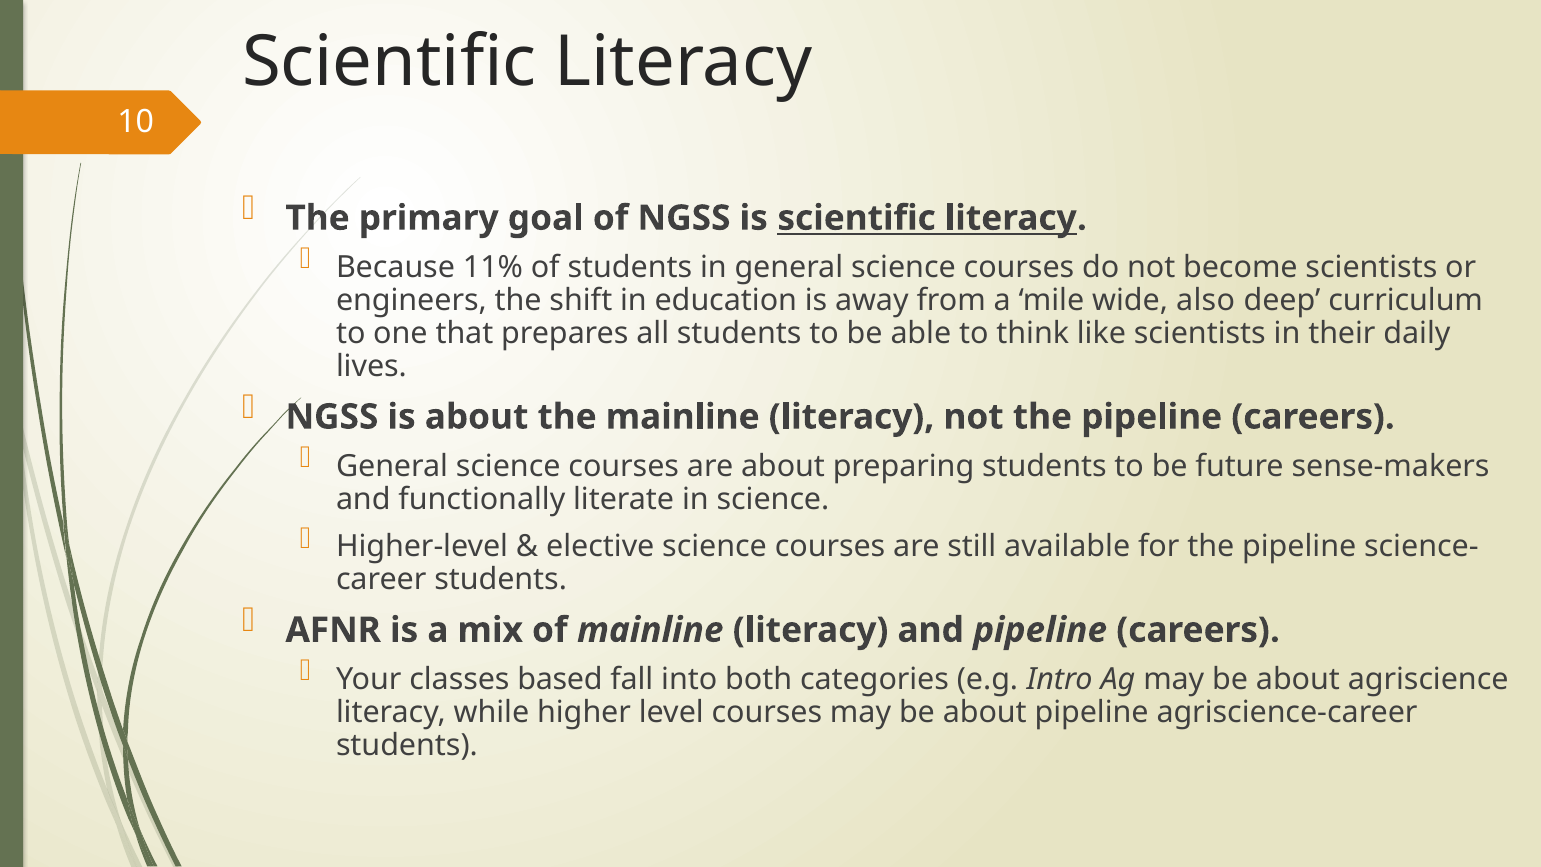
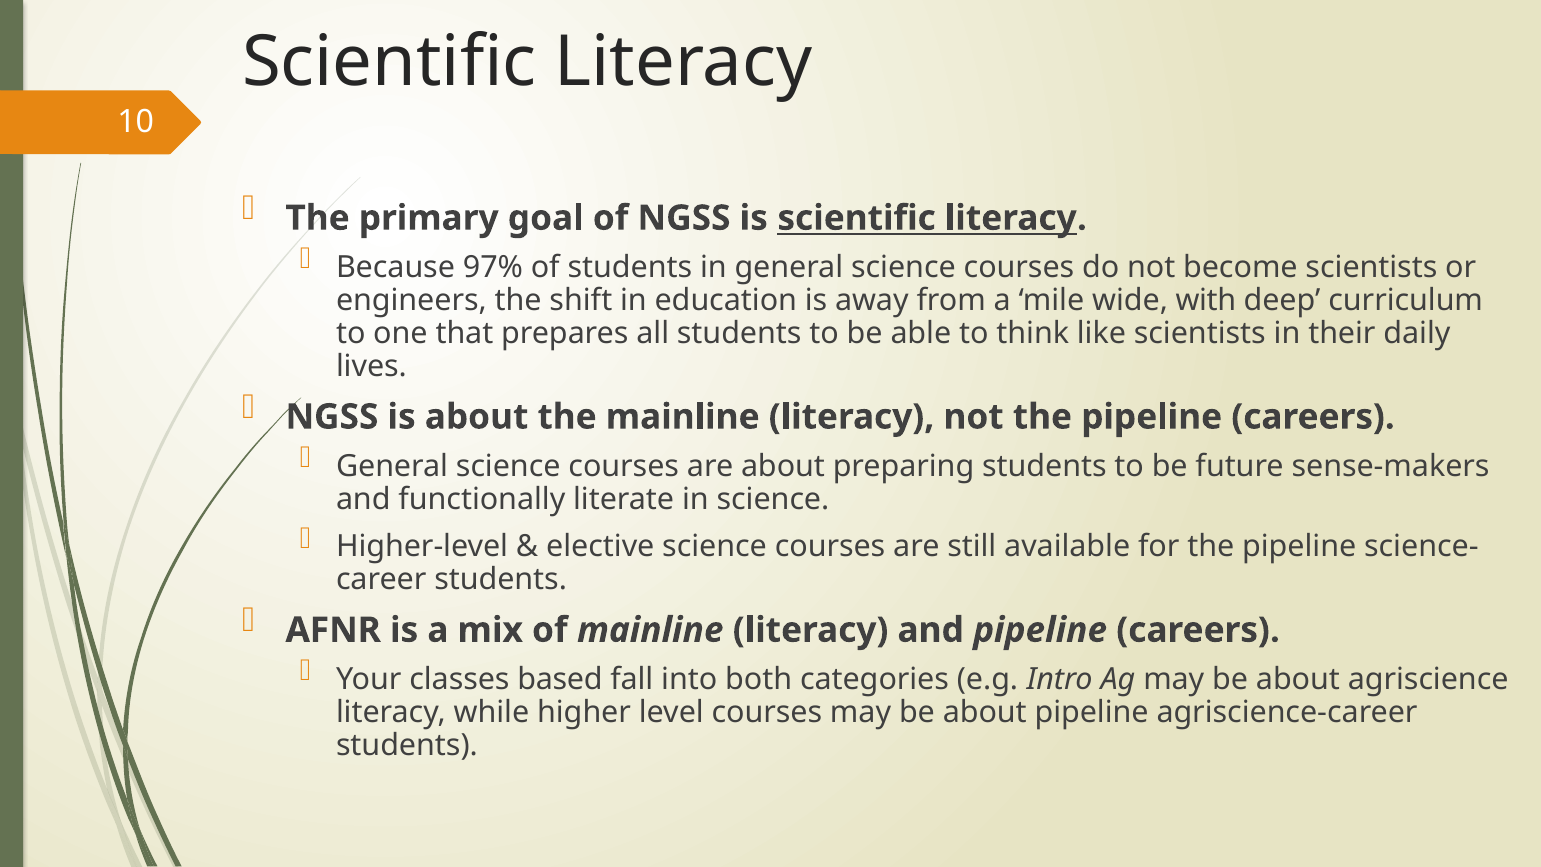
11%: 11% -> 97% (493, 267)
also: also -> with (1206, 300)
